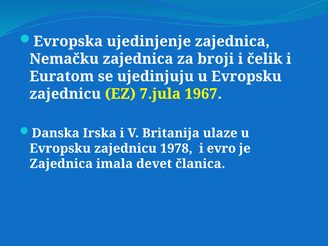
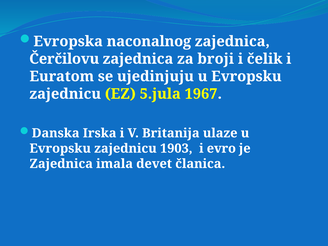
ujedinjenje: ujedinjenje -> naconalnog (149, 41)
Nemačku: Nemačku -> Čerčilovu (64, 59)
7.jula: 7.jula -> 5.jula (160, 94)
1978: 1978 -> 1903 (176, 148)
